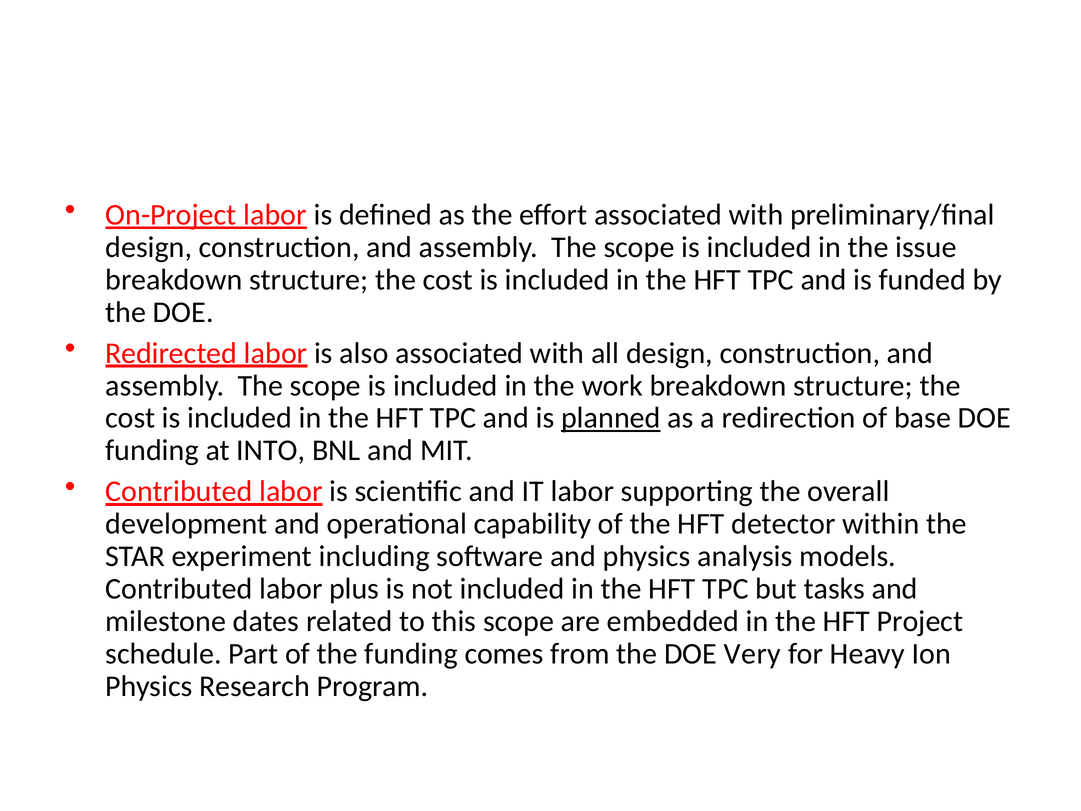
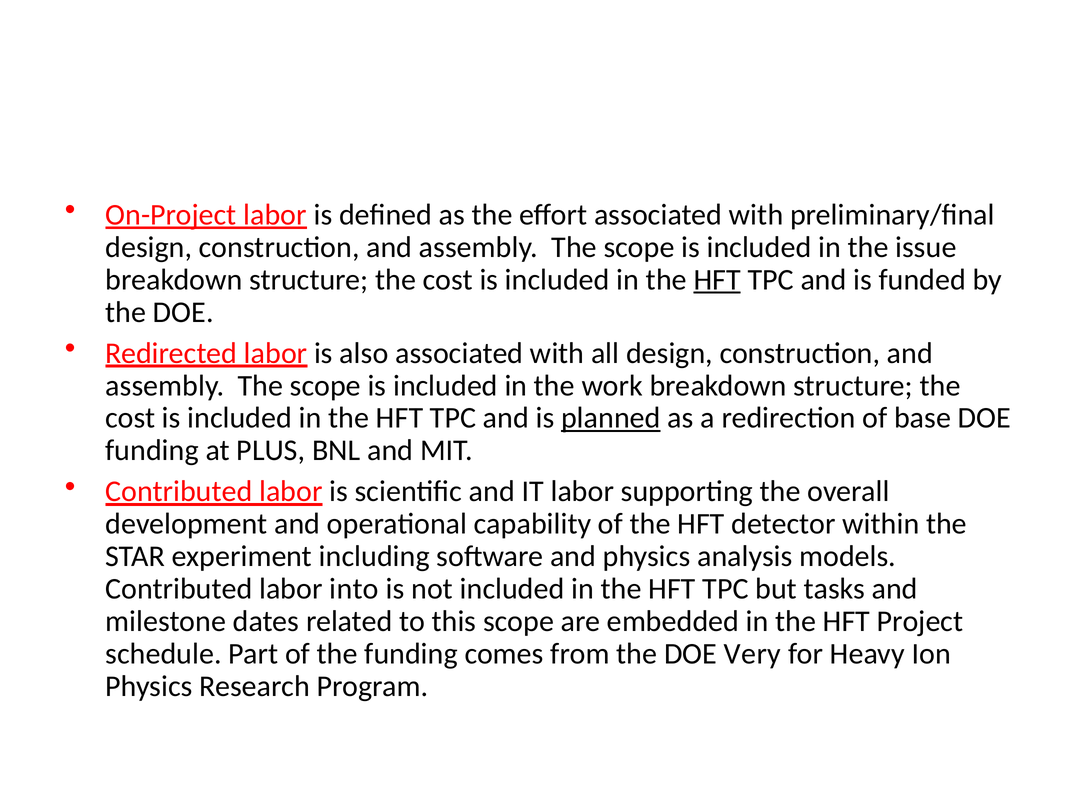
HFT underline: none -> present (717, 280)
INTO: INTO -> PLUS (271, 450)
plus: plus -> into (354, 589)
